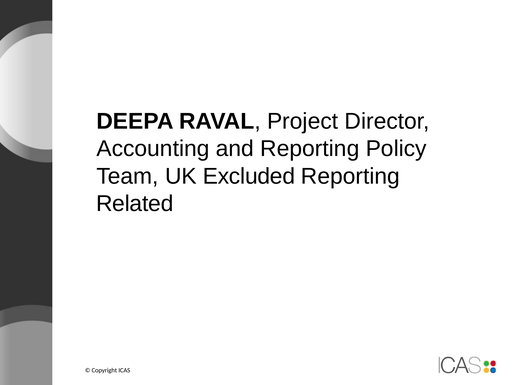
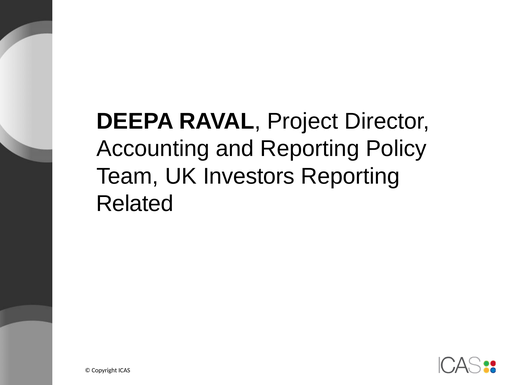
Excluded: Excluded -> Investors (249, 176)
